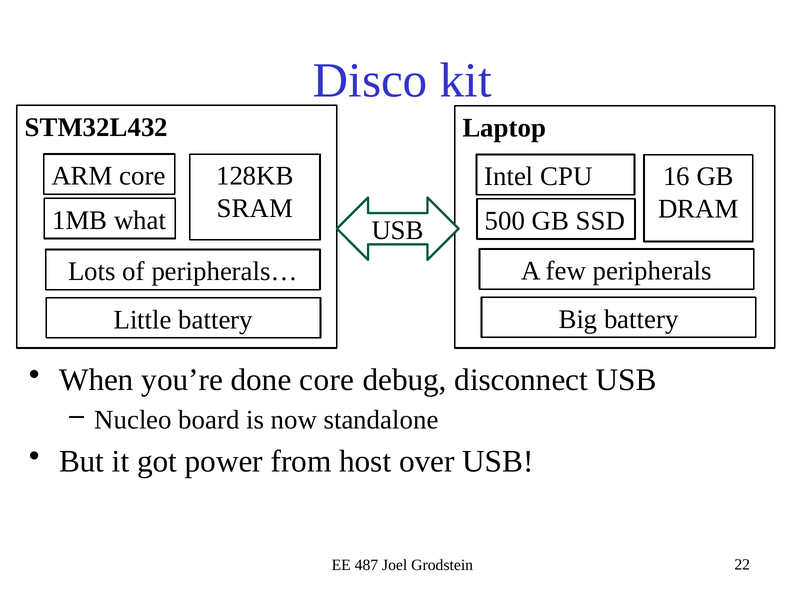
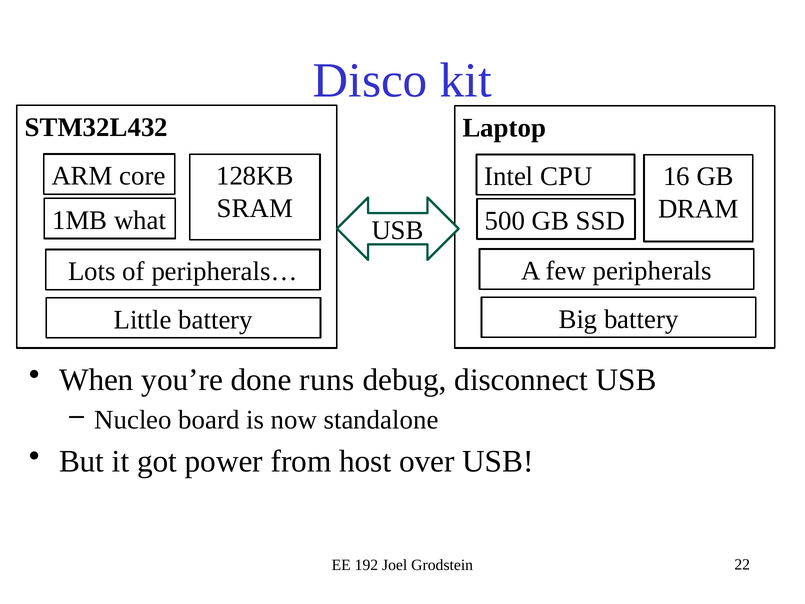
done core: core -> runs (327, 380)
487: 487 -> 192 (366, 565)
